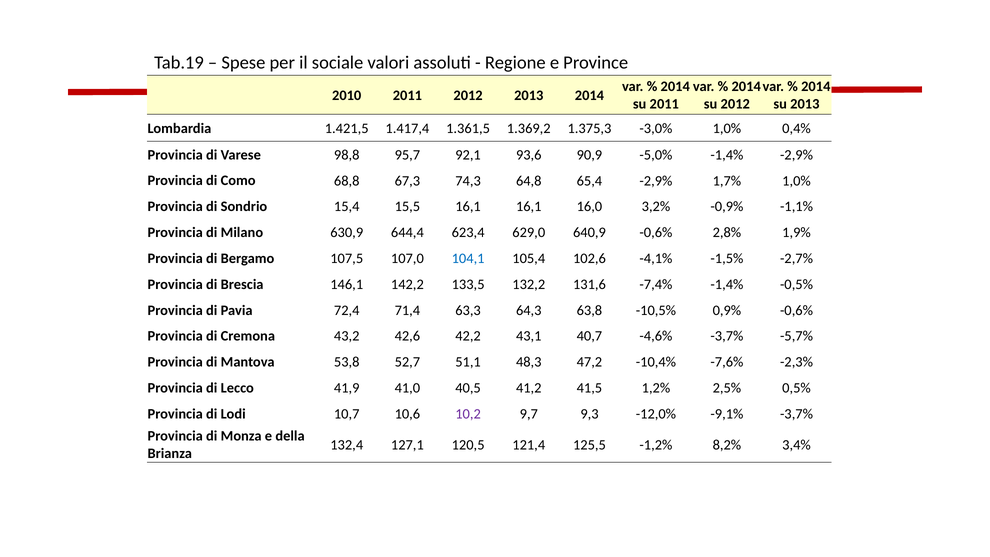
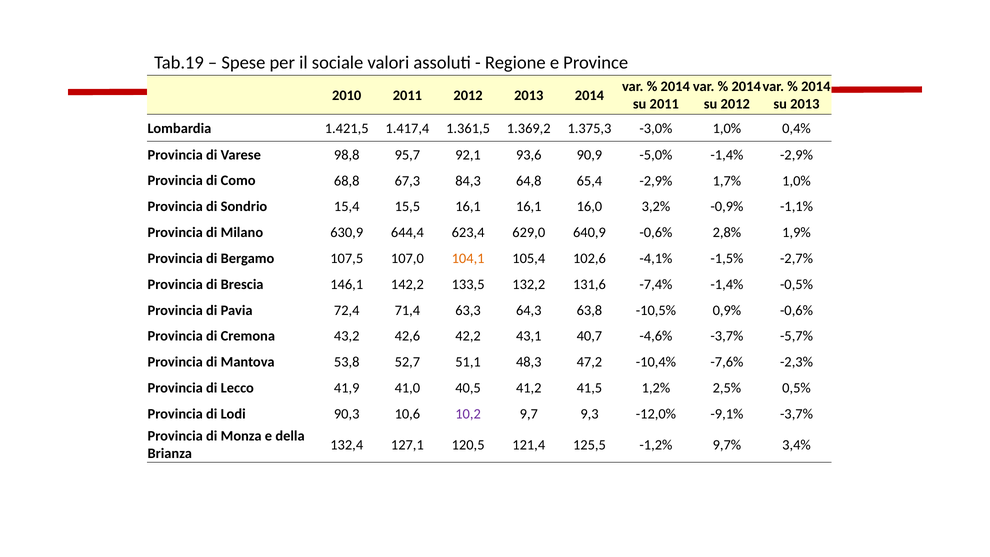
74,3: 74,3 -> 84,3 (468, 181)
104,1 colour: blue -> orange (468, 258)
10,7: 10,7 -> 90,3 (347, 414)
8,2%: 8,2% -> 9,7% (727, 445)
